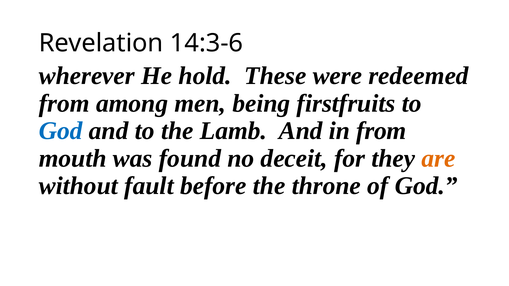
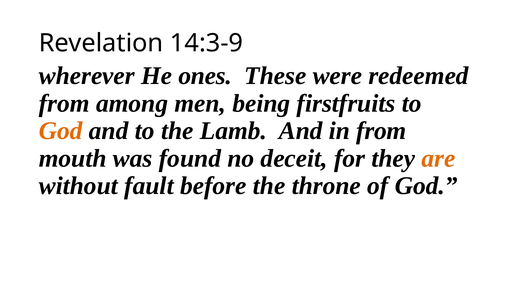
14:3-6: 14:3-6 -> 14:3-9 (207, 43)
hold: hold -> ones (205, 76)
God colour: blue -> orange (61, 131)
